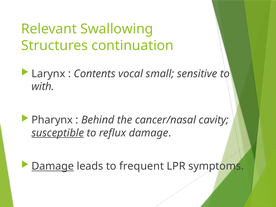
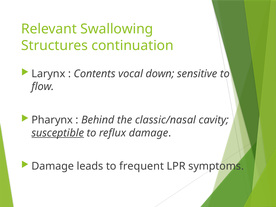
small: small -> down (160, 74)
with: with -> flow (43, 87)
cancer/nasal: cancer/nasal -> classic/nasal (165, 120)
Damage underline: present -> none (53, 166)
